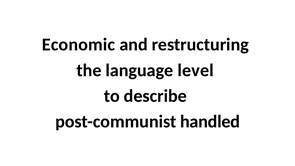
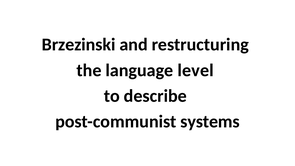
Economic: Economic -> Brzezinski (79, 45)
handled: handled -> systems (210, 122)
